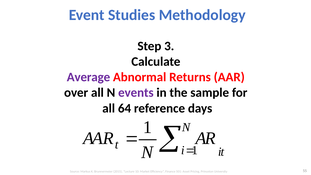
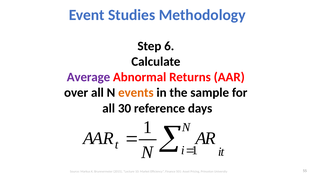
3: 3 -> 6 (169, 46)
events colour: purple -> orange (136, 93)
64: 64 -> 30 (125, 108)
